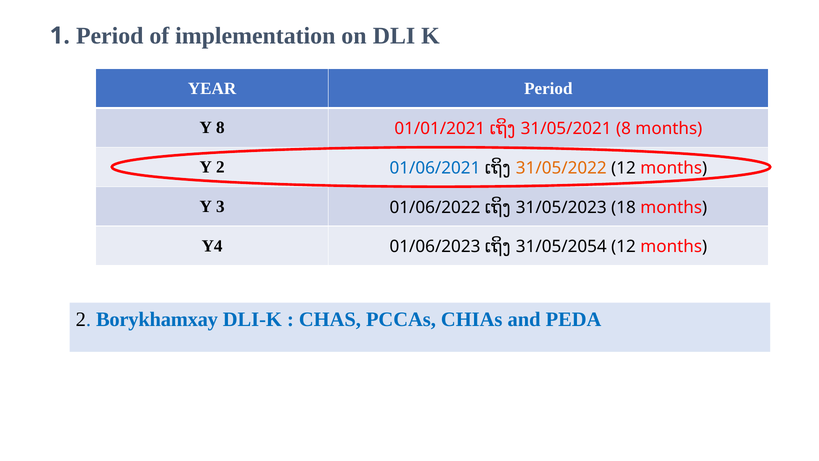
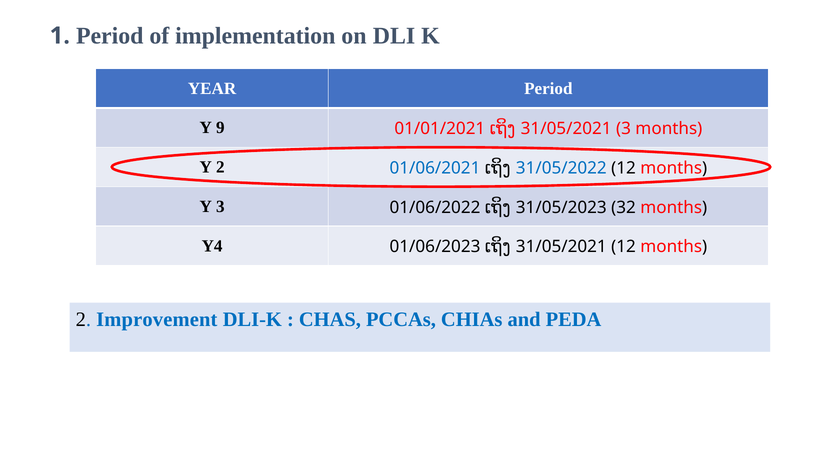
Y 8: 8 -> 9 (220, 128)
31/05/2021 8: 8 -> 3 (623, 129)
31/05/2022 colour: orange -> blue (561, 168)
18: 18 -> 32 (624, 207)
31/05/2054: 31/05/2054 -> 31/05/2021 (561, 247)
Borykhamxay: Borykhamxay -> Improvement (157, 319)
